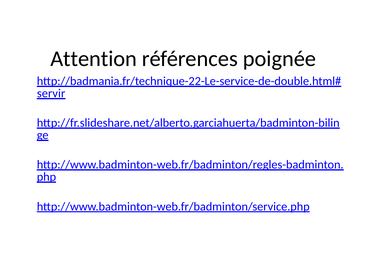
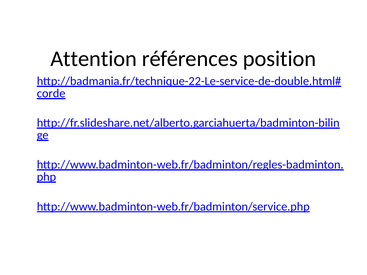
poignée: poignée -> position (280, 59)
servir: servir -> corde (51, 93)
